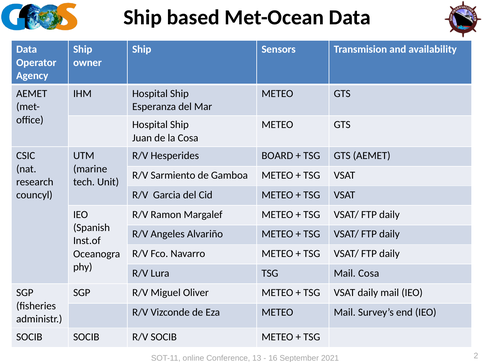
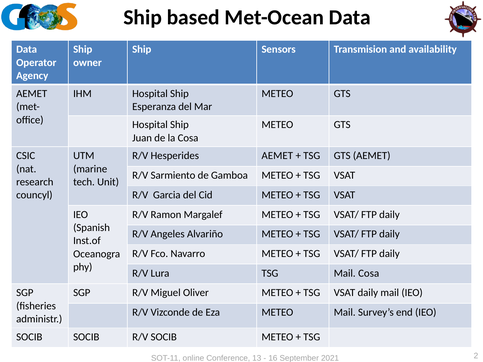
Hesperides BOARD: BOARD -> AEMET (277, 156)
